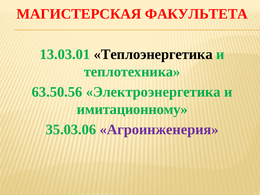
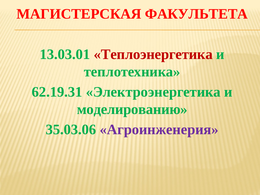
Теплоэнергетика colour: black -> red (153, 54)
63.50.56: 63.50.56 -> 62.19.31 (57, 92)
имитационному: имитационному -> моделированию (132, 109)
